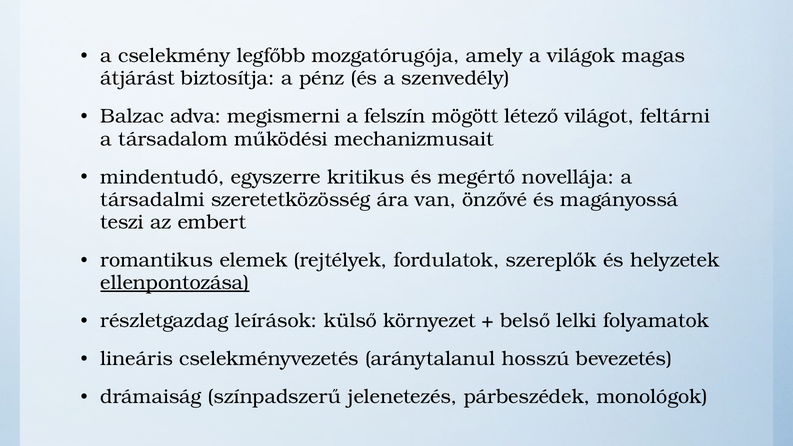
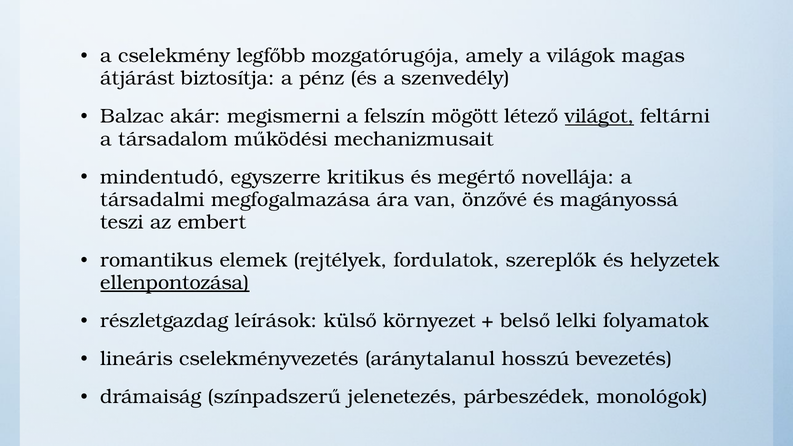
adva: adva -> akár (195, 116)
világot underline: none -> present (599, 116)
szeretetközösség: szeretetközösség -> megfogalmazása (291, 200)
